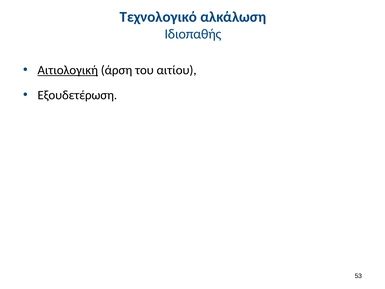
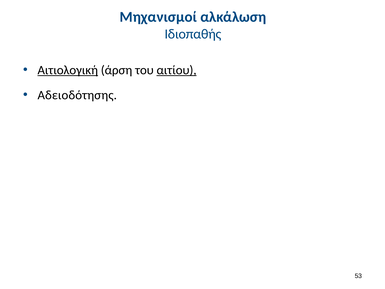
Τεχνολογικό: Τεχνολογικό -> Μηχανισμοί (158, 17)
αιτίου underline: none -> present (177, 70)
Εξουδετέρωση: Εξουδετέρωση -> Αδειοδότησης (77, 95)
